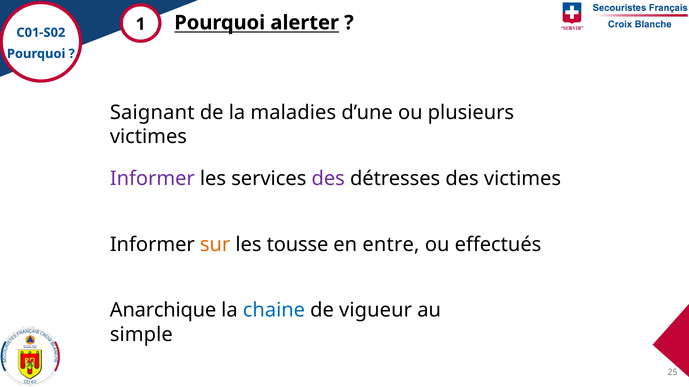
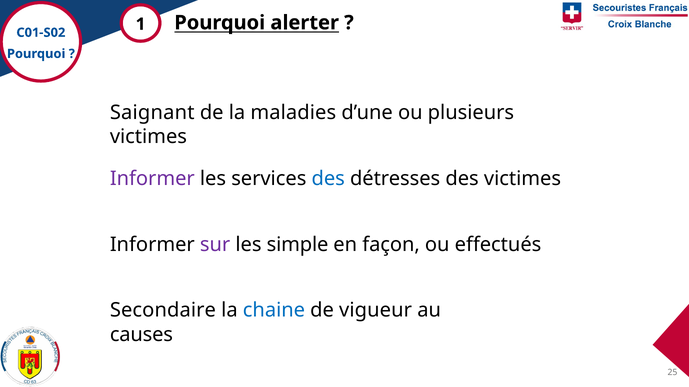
des colour: purple -> blue (328, 179)
sur colour: orange -> purple (215, 245)
tousse: tousse -> simple (298, 245)
entre: entre -> façon (391, 245)
Anarchique: Anarchique -> Secondaire (163, 311)
simple: simple -> causes (141, 335)
